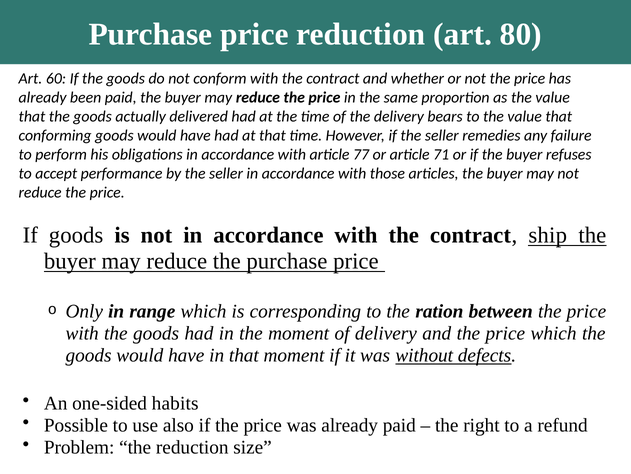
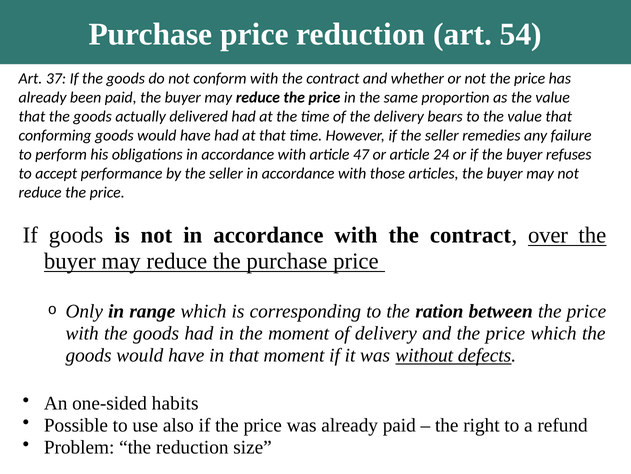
80: 80 -> 54 (521, 34)
60: 60 -> 37 (56, 78)
77: 77 -> 47 (361, 154)
71: 71 -> 24 (441, 154)
ship: ship -> over (548, 235)
